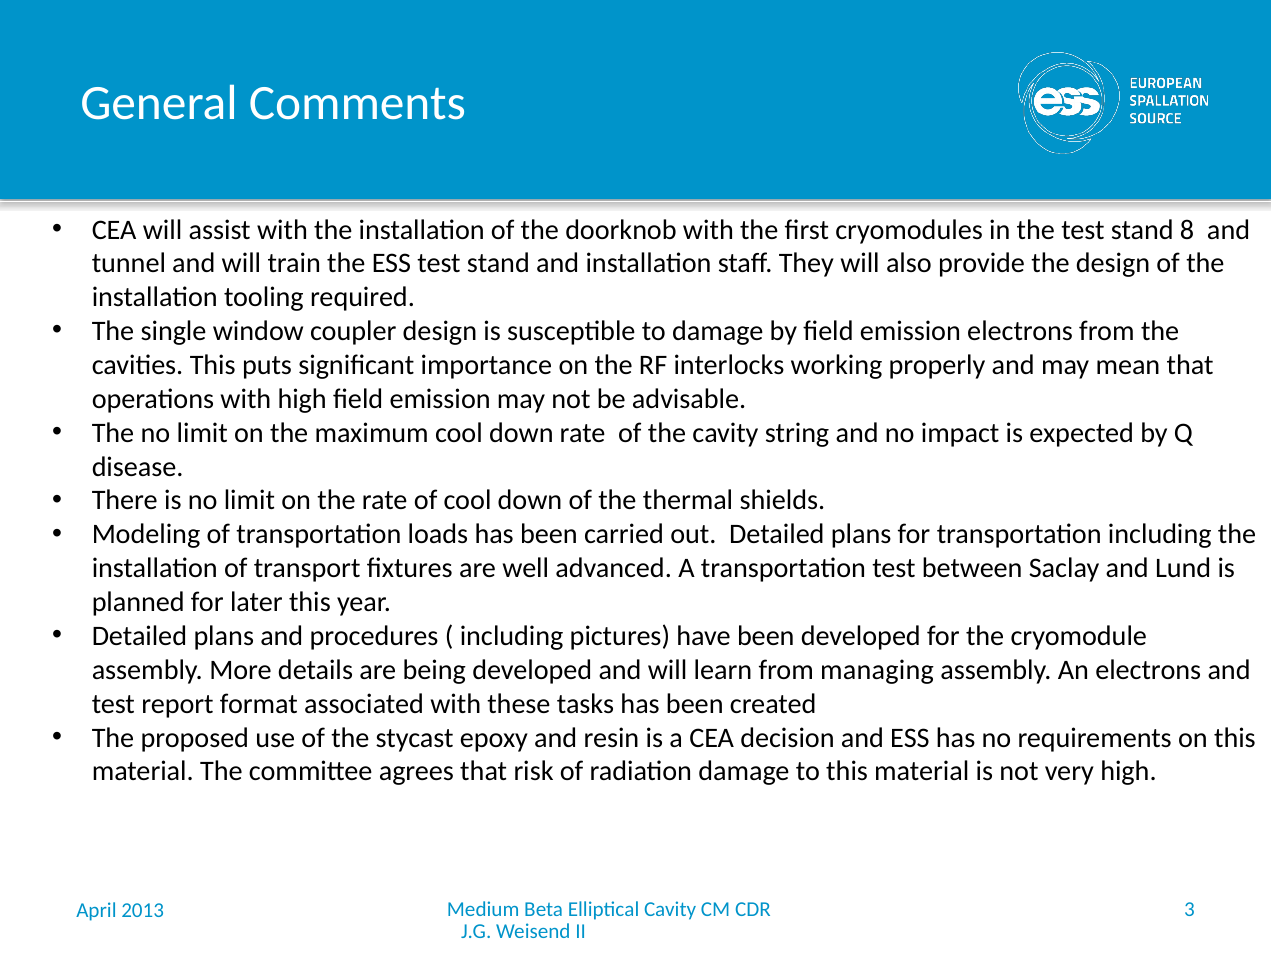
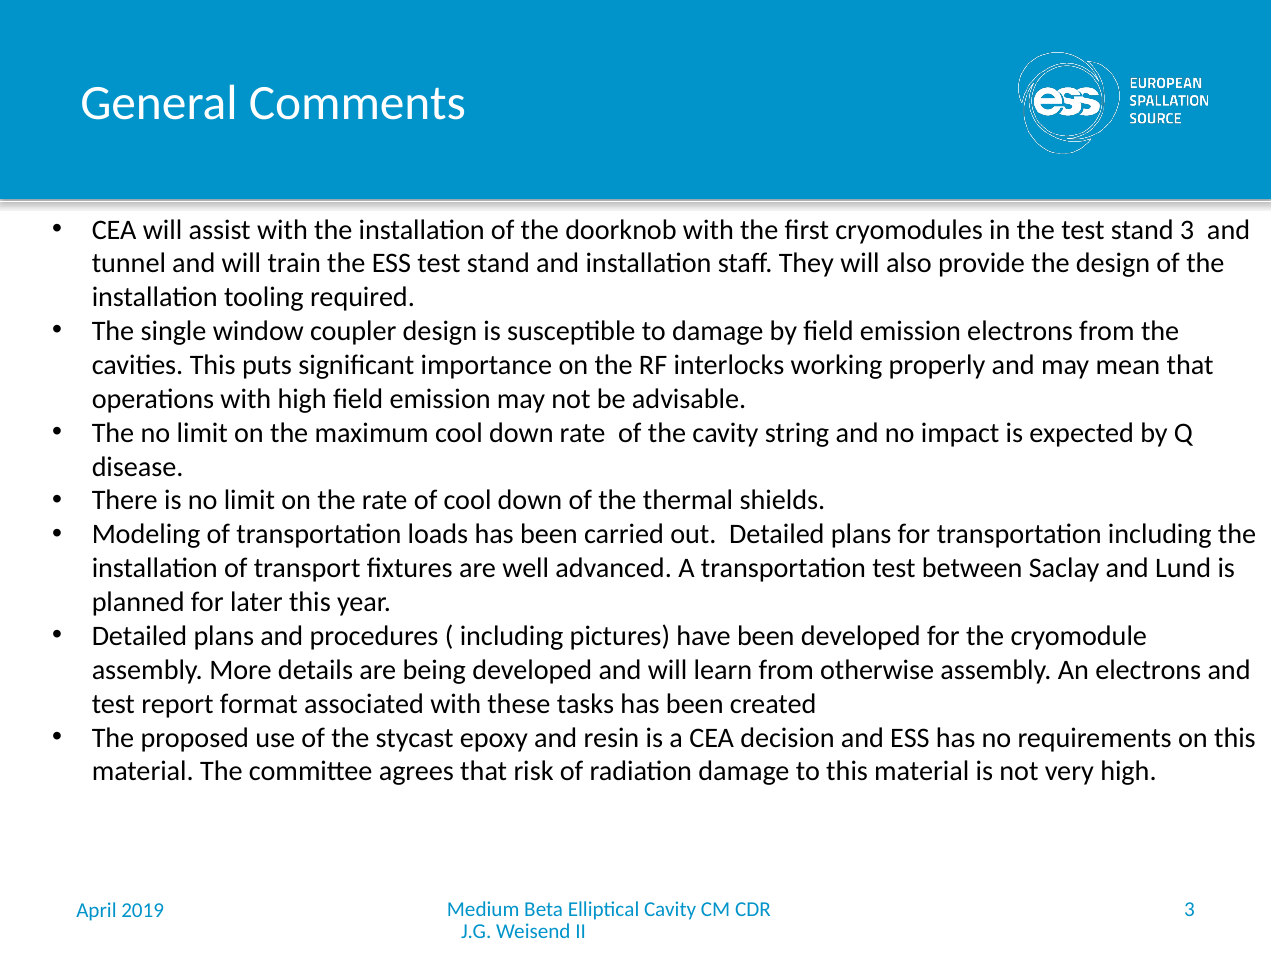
stand 8: 8 -> 3 (1187, 230)
managing: managing -> otherwise (877, 670)
2013: 2013 -> 2019 (143, 910)
